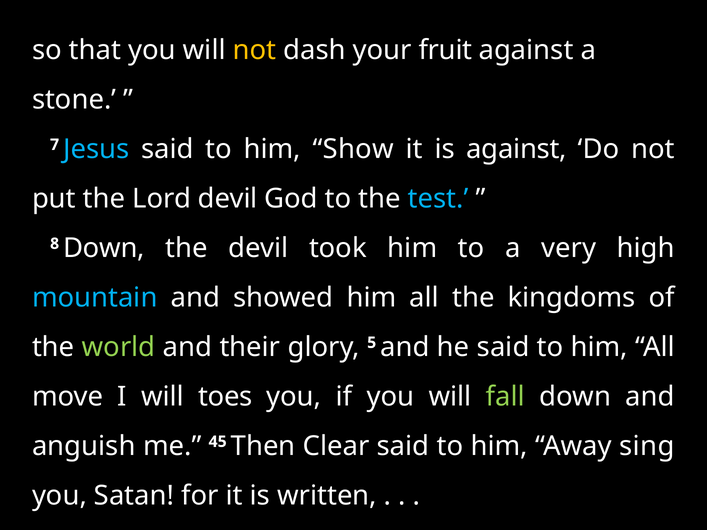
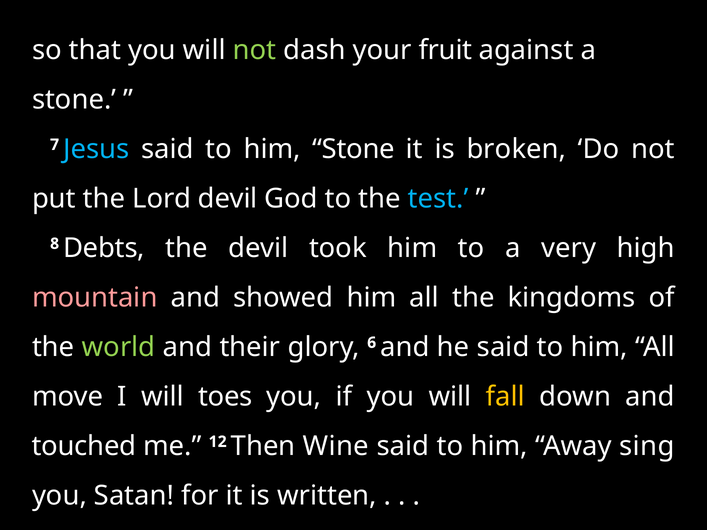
not colour: yellow -> light green (255, 50)
him Show: Show -> Stone (353, 149)
is against: against -> broken (516, 149)
8 Down: Down -> Debts (104, 248)
mountain colour: light blue -> pink (95, 298)
5: 5 -> 6 (372, 343)
fall colour: light green -> yellow (505, 397)
anguish: anguish -> touched (84, 446)
45: 45 -> 12 (218, 442)
Clear: Clear -> Wine (336, 446)
